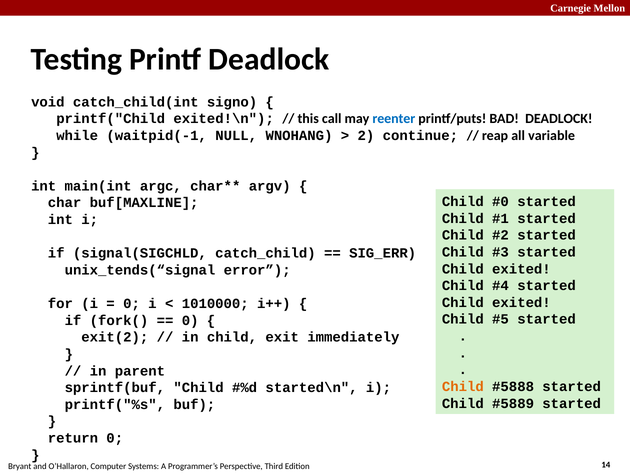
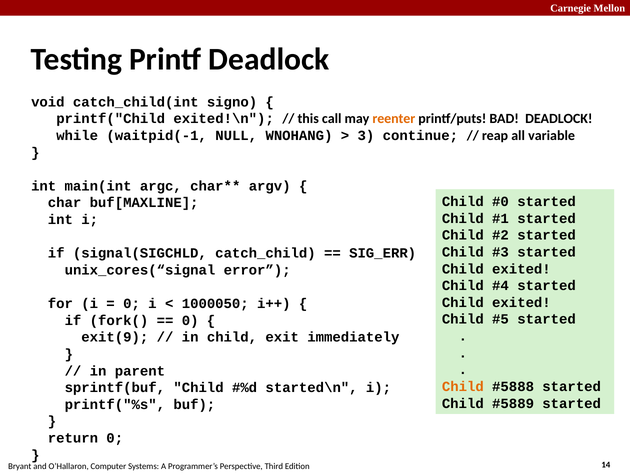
reenter colour: blue -> orange (394, 119)
2: 2 -> 3 (366, 135)
unix_tends(“signal: unix_tends(“signal -> unix_cores(“signal (140, 270)
1010000: 1010000 -> 1000050 (215, 303)
exit(2: exit(2 -> exit(9 (115, 337)
